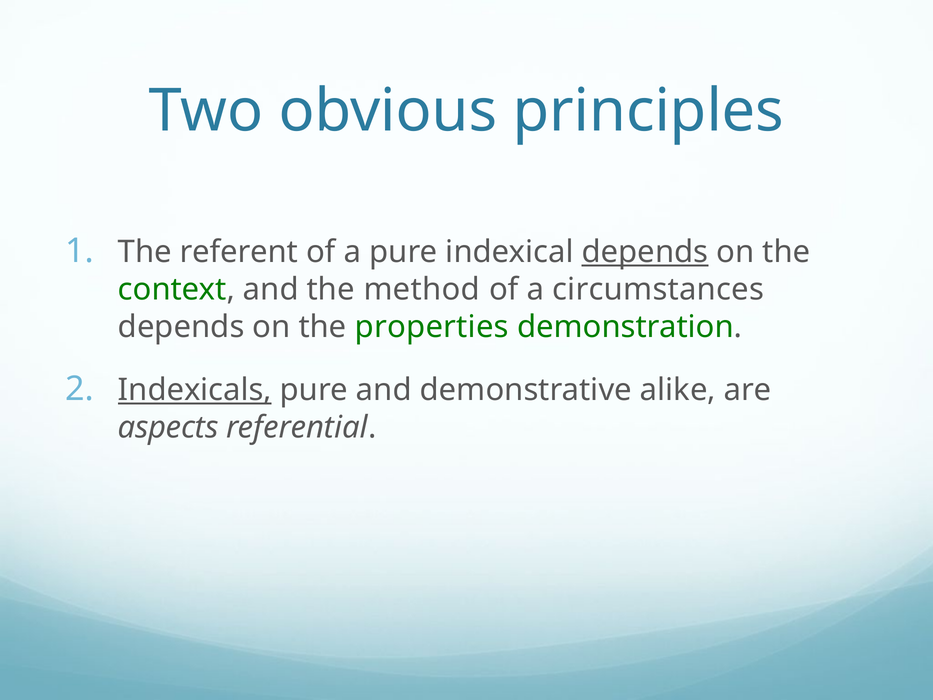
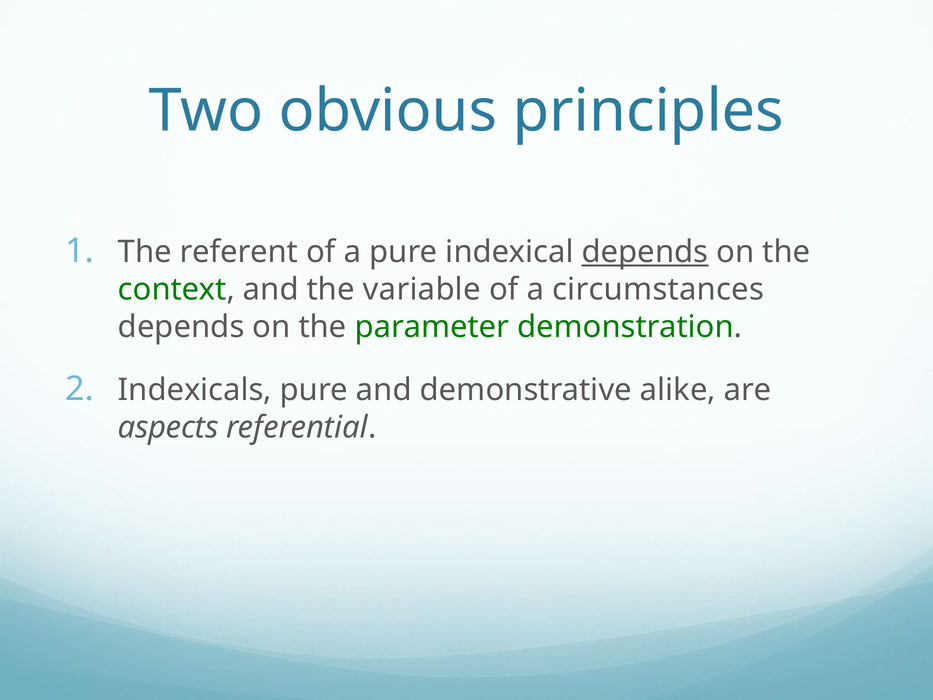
method: method -> variable (422, 289)
properties: properties -> parameter (432, 327)
Indexicals underline: present -> none (195, 390)
